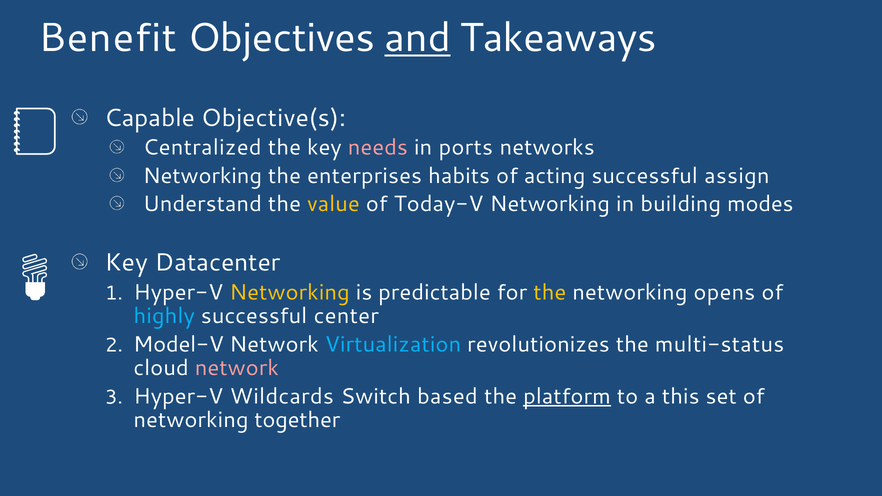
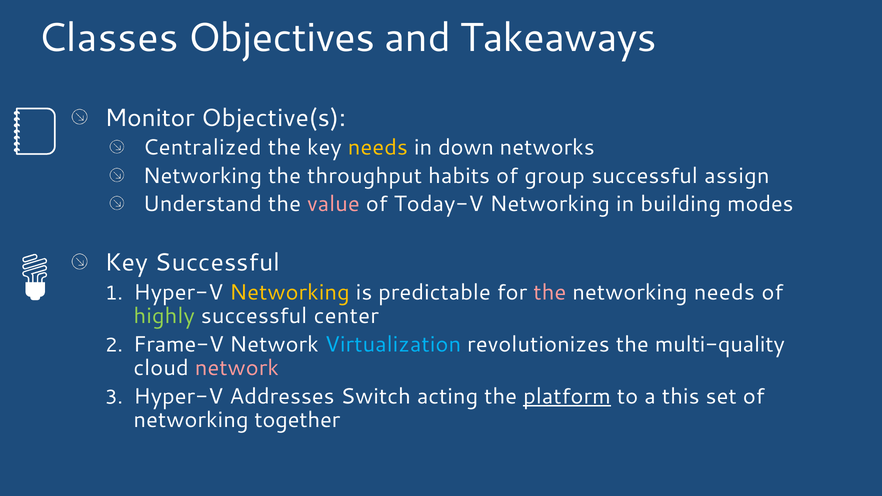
Benefit: Benefit -> Classes (108, 38)
and underline: present -> none (418, 38)
Capable: Capable -> Monitor (150, 118)
needs colour: pink -> yellow (378, 148)
ports: ports -> down (466, 148)
enterprises: enterprises -> throughput (365, 176)
acting: acting -> group (555, 176)
value colour: yellow -> pink (333, 204)
Key Datacenter: Datacenter -> Successful (218, 263)
the colour: yellow -> pink (550, 292)
networking opens: opens -> needs (724, 292)
highly colour: light blue -> light green (164, 316)
Model-V: Model-V -> Frame-V (179, 344)
multi-status: multi-status -> multi-quality (720, 344)
Wildcards: Wildcards -> Addresses (282, 396)
based: based -> acting (448, 396)
